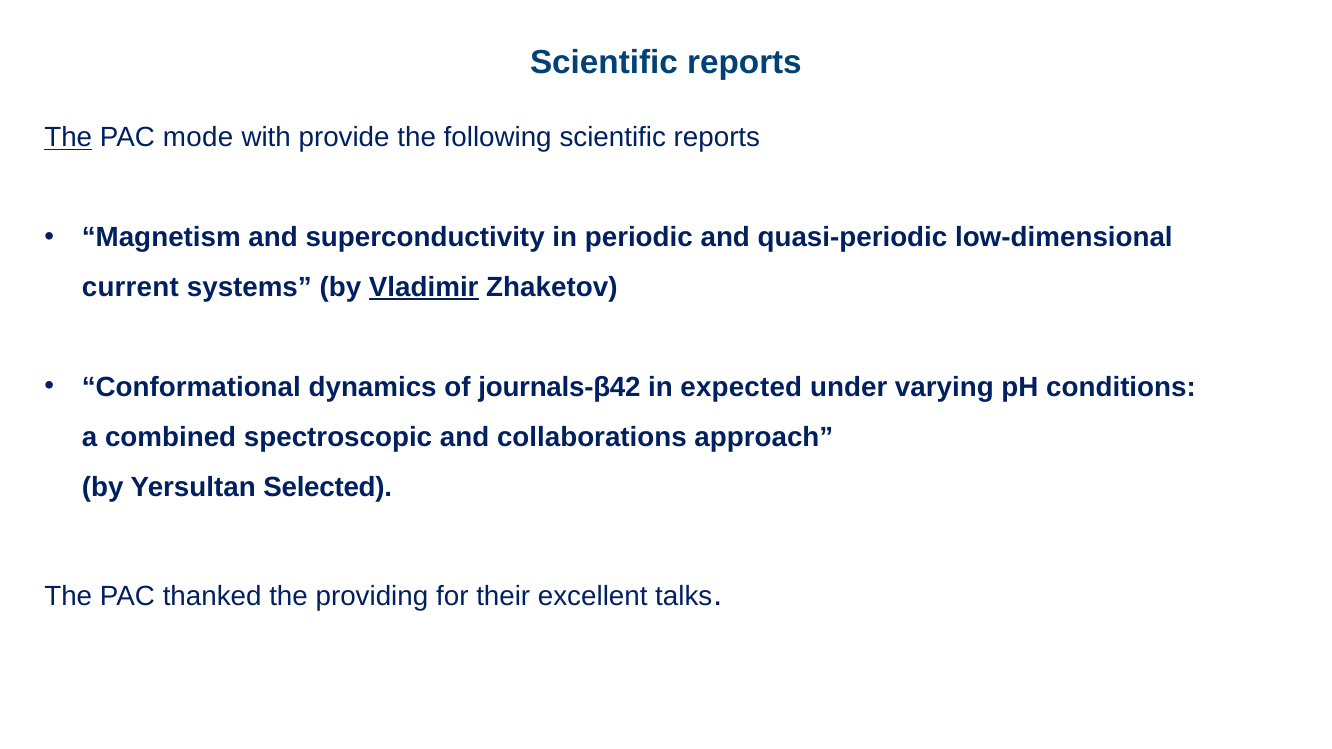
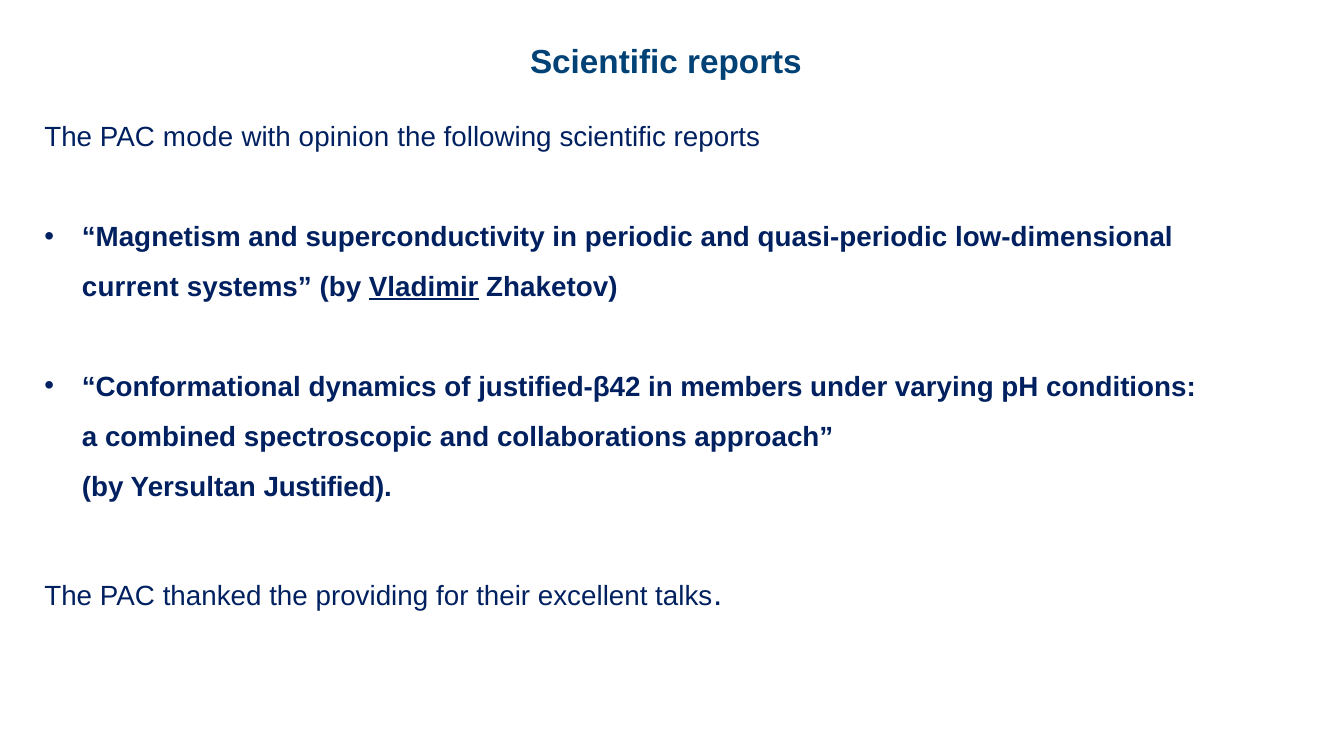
The underline: present -> none (68, 138)
provide: provide -> opinion (344, 138)
journals-β42: journals-β42 -> justified-β42 (559, 387)
expected: expected -> members (742, 387)
Selected: Selected -> Justified (328, 487)
